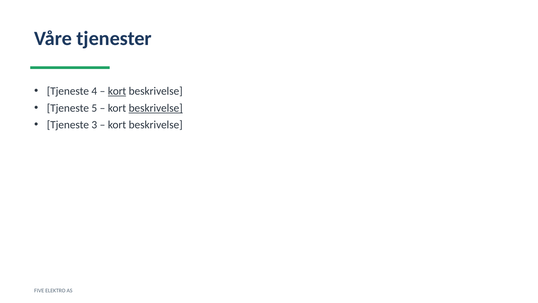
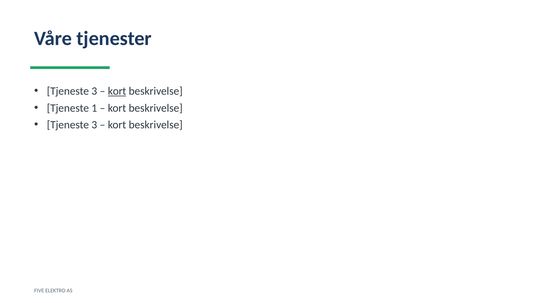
4: 4 -> 3 (94, 91)
5: 5 -> 1 (94, 108)
beskrivelse underline: present -> none (156, 108)
